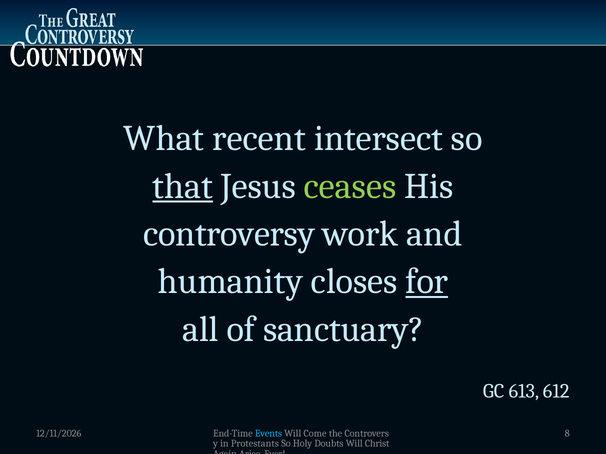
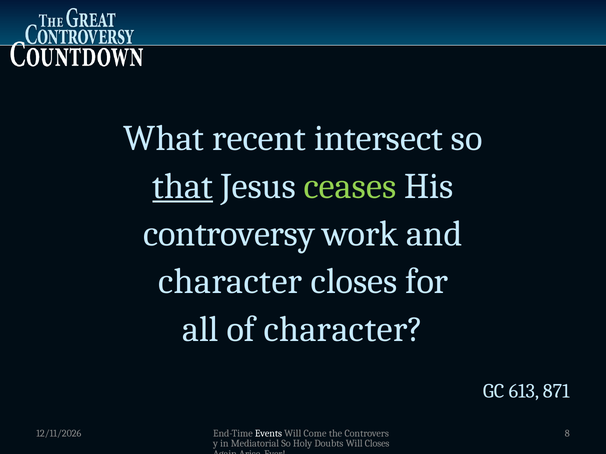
humanity: humanity -> character (230, 282)
for underline: present -> none (427, 282)
of sanctuary: sanctuary -> character (343, 330)
612: 612 -> 871 (556, 391)
Events colour: light blue -> white (269, 434)
Protestants: Protestants -> Mediatorial (255, 444)
Will Christ: Christ -> Closes (377, 444)
